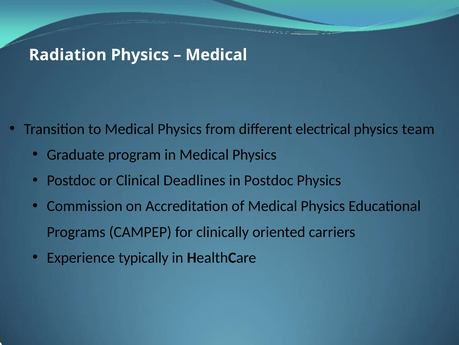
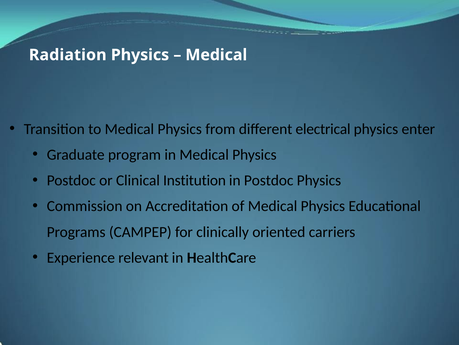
team: team -> enter (418, 129)
Deadlines: Deadlines -> Institution (195, 180)
typically: typically -> relevant (143, 257)
